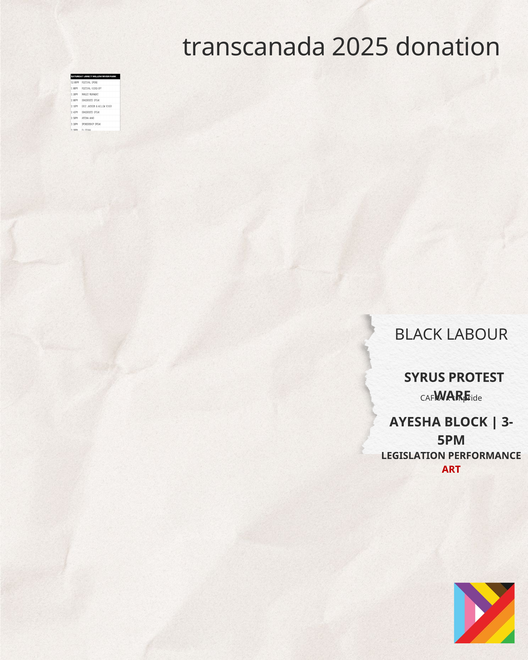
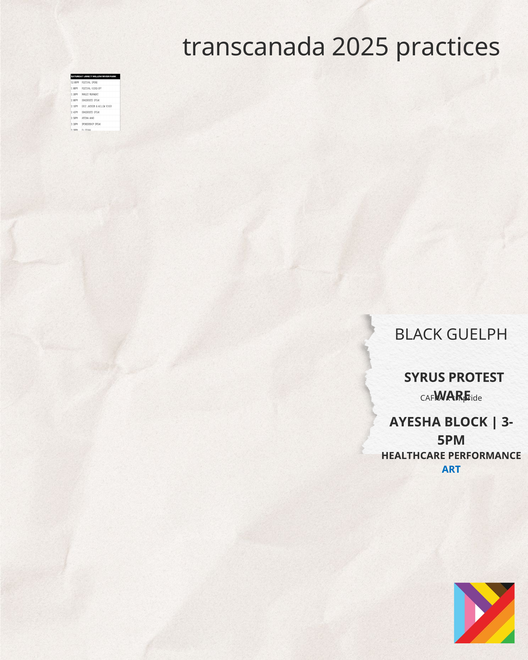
donation: donation -> practices (448, 47)
LABOUR: LABOUR -> GUELPH (477, 335)
LEGISLATION: LEGISLATION -> HEALTHCARE (413, 456)
ART colour: red -> blue (451, 469)
